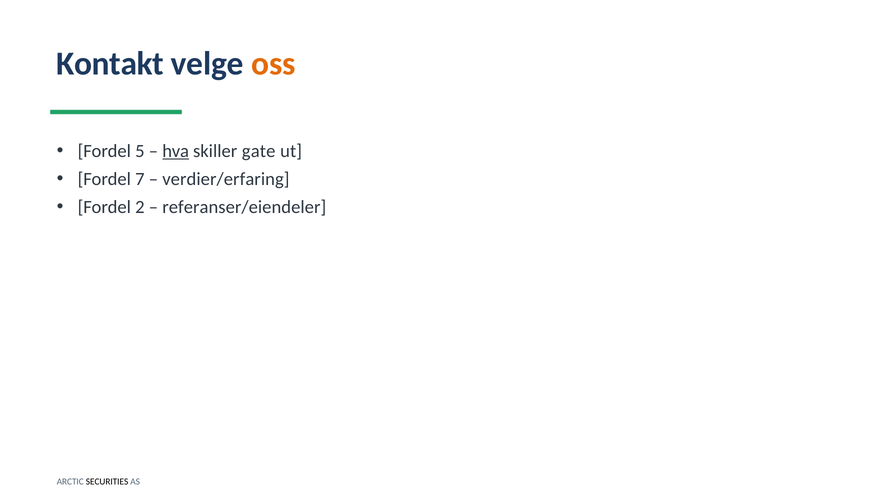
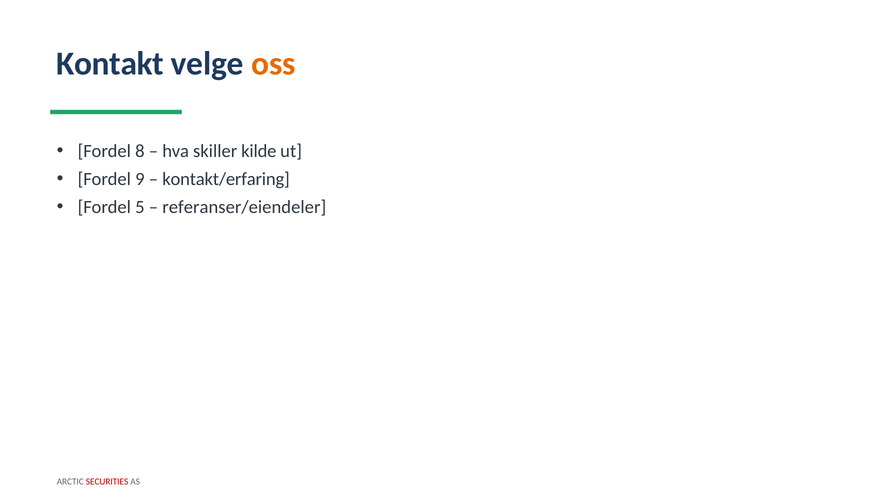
5: 5 -> 8 (140, 151)
hva underline: present -> none (176, 151)
gate: gate -> kilde (259, 151)
7: 7 -> 9 (140, 179)
verdier/erfaring: verdier/erfaring -> kontakt/erfaring (226, 179)
2: 2 -> 5 (140, 207)
SECURITIES colour: black -> red (107, 481)
